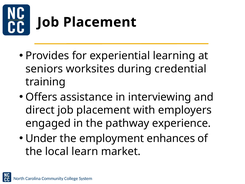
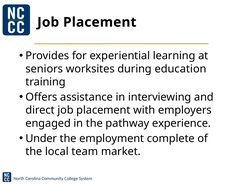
credential: credential -> education (181, 69)
enhances: enhances -> complete (171, 138)
learn: learn -> team (85, 151)
